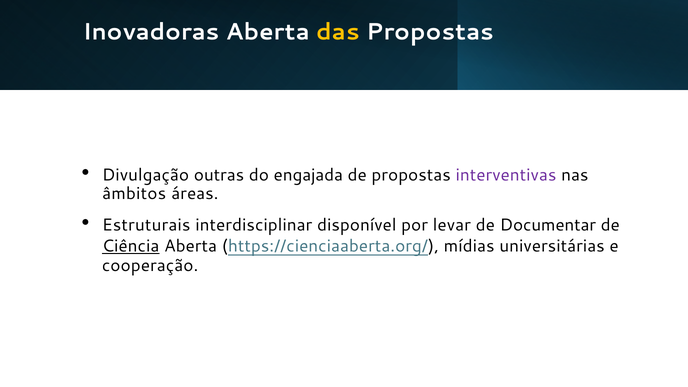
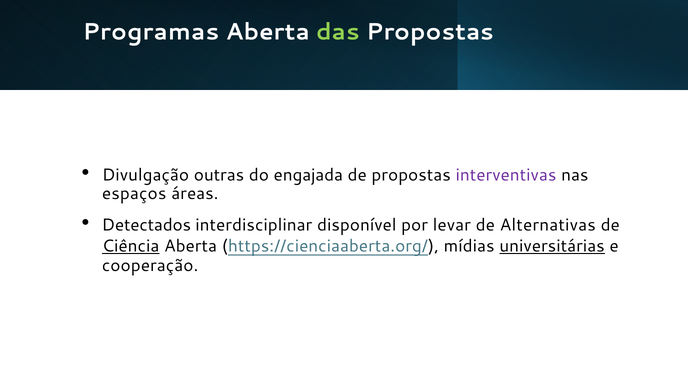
Inovadoras: Inovadoras -> Programas (151, 32)
das colour: yellow -> light green (338, 32)
âmbitos: âmbitos -> espaços (134, 194)
Estruturais: Estruturais -> Detectados (146, 225)
Documentar: Documentar -> Alternativas (548, 225)
universitárias underline: none -> present (552, 246)
